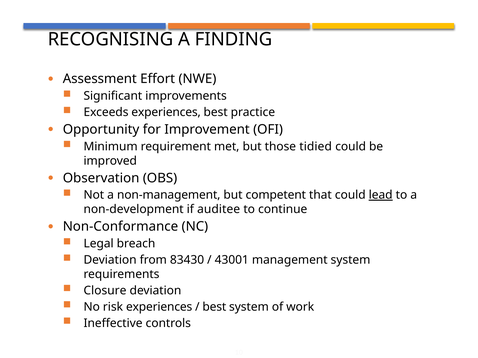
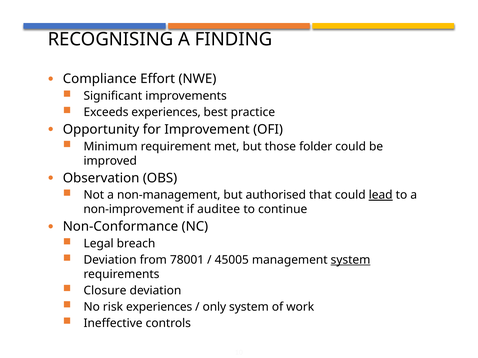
Assessment: Assessment -> Compliance (100, 79)
tidied: tidied -> folder (316, 147)
competent: competent -> authorised (276, 195)
non-development: non-development -> non-improvement (134, 210)
83430: 83430 -> 78001 (187, 260)
43001: 43001 -> 45005 (232, 260)
system underline: none -> present (351, 260)
best: best -> only (214, 307)
